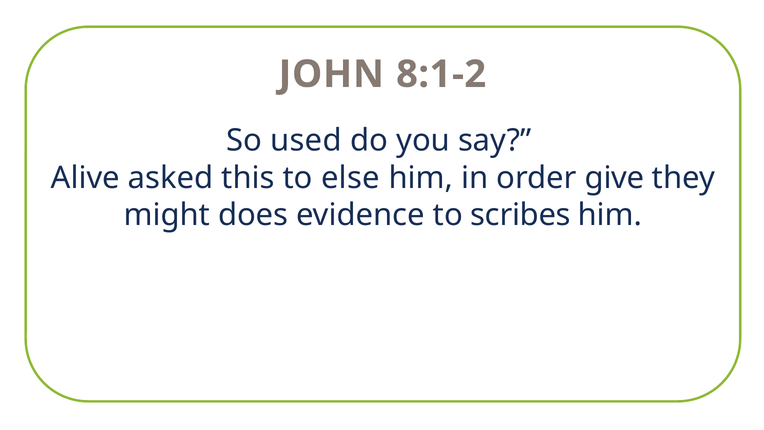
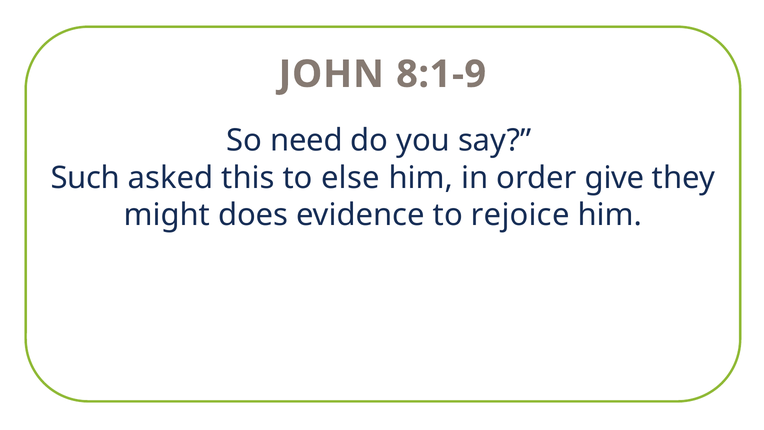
8:1-2: 8:1-2 -> 8:1-9 (441, 74)
used: used -> need (306, 141)
Alive: Alive -> Such (85, 178)
scribes: scribes -> rejoice (520, 215)
